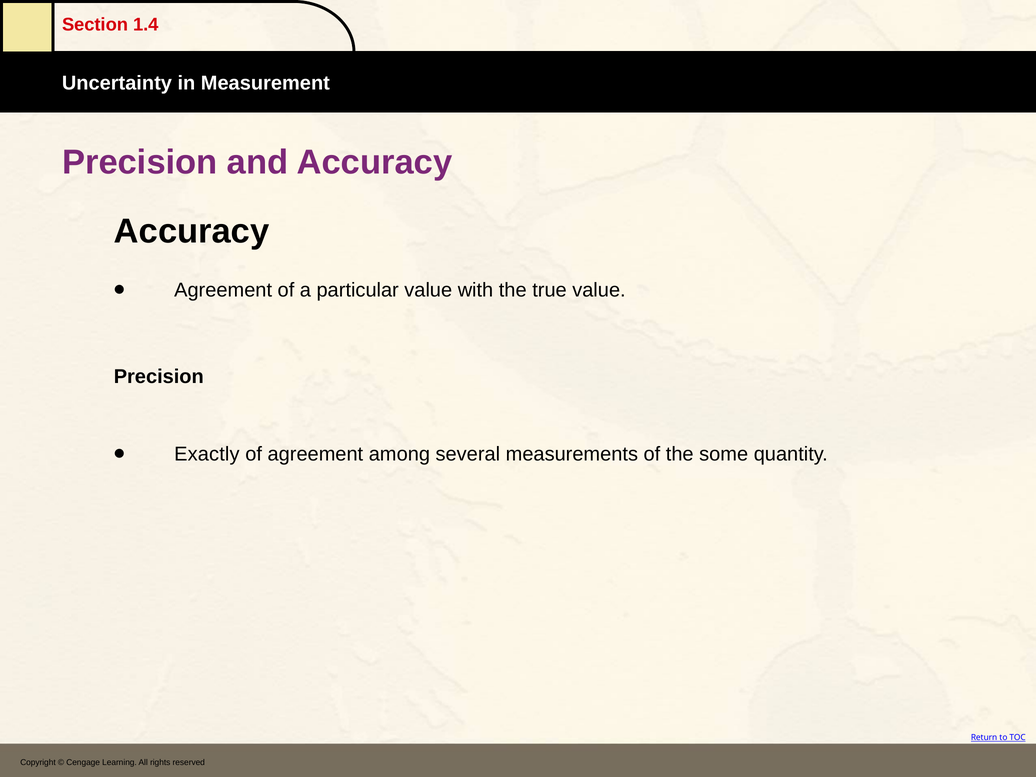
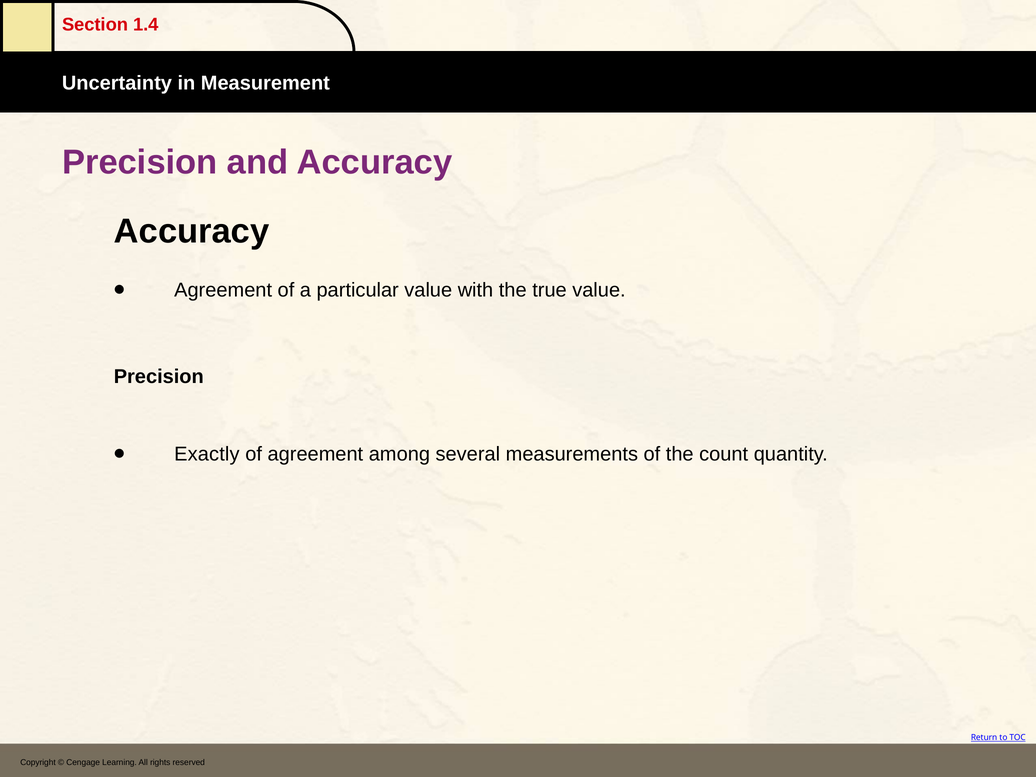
some: some -> count (724, 454)
